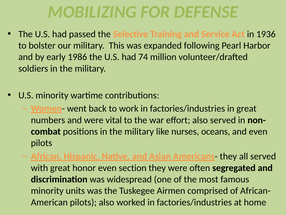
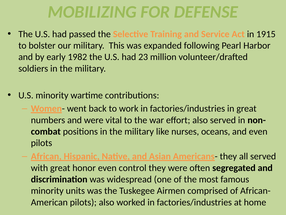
1936: 1936 -> 1915 (266, 34)
1986: 1986 -> 1982 (77, 57)
74: 74 -> 23 (143, 57)
section: section -> control (133, 167)
